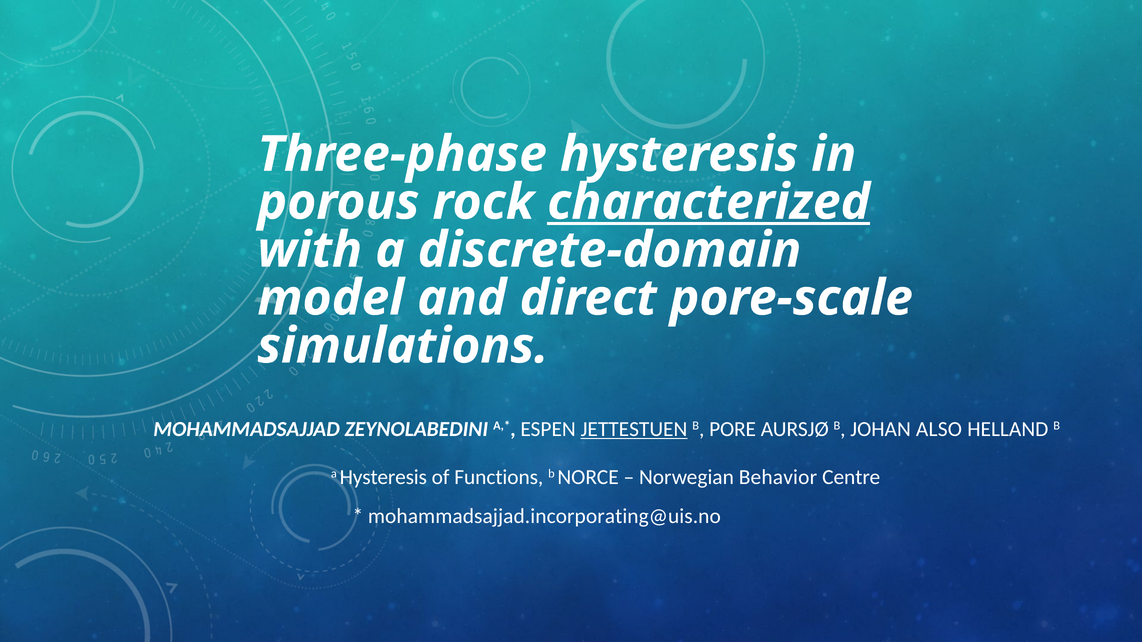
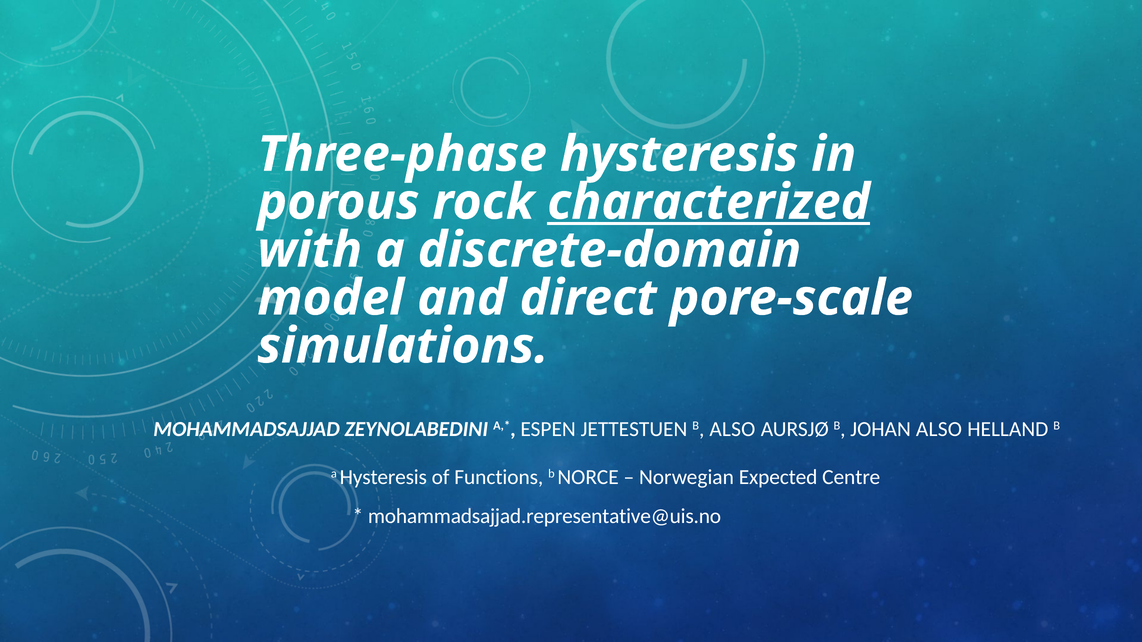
JETTESTUEN underline: present -> none (634, 429)
B PORE: PORE -> ALSO (732, 429)
Behavior: Behavior -> Expected (778, 478)
mohammadsajjad.incorporating@uis.no: mohammadsajjad.incorporating@uis.no -> mohammadsajjad.representative@uis.no (545, 517)
